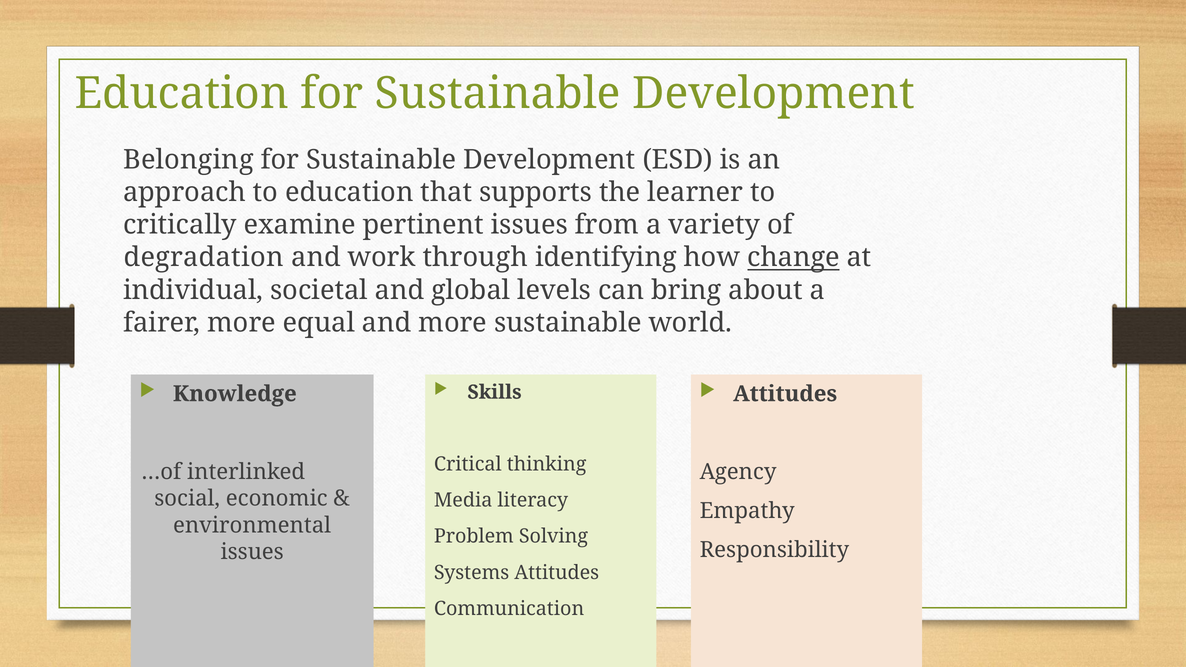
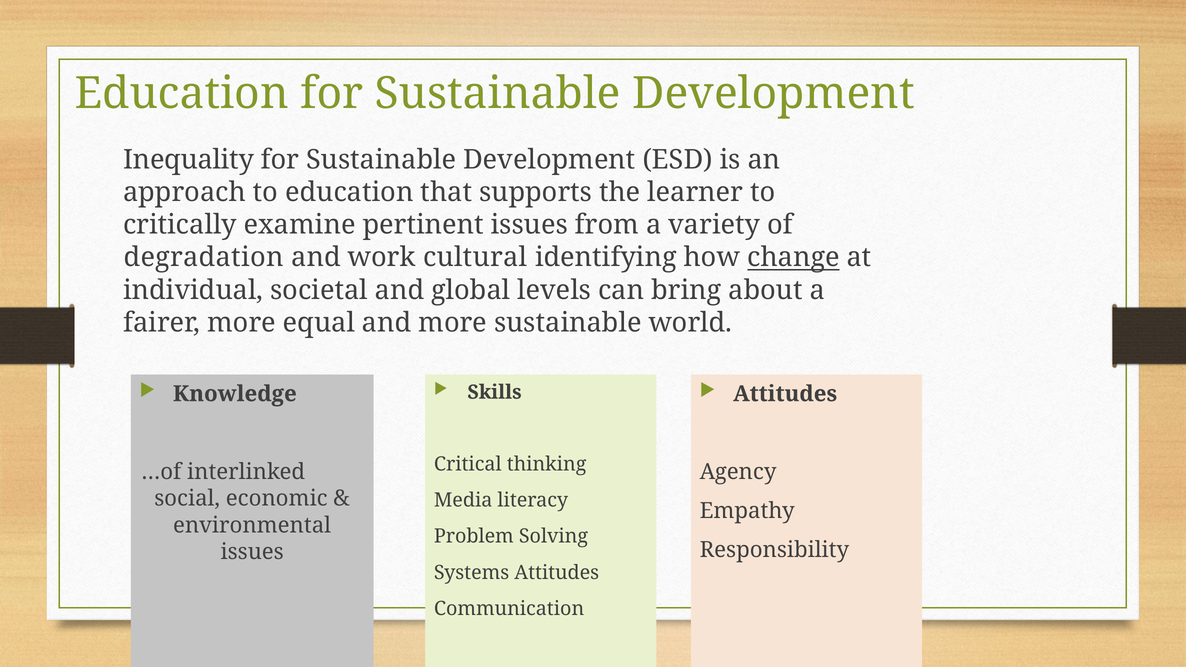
Belonging: Belonging -> Inequality (189, 160)
through: through -> cultural (475, 258)
